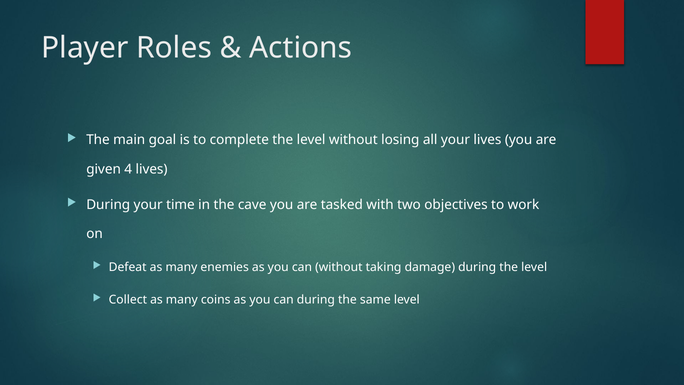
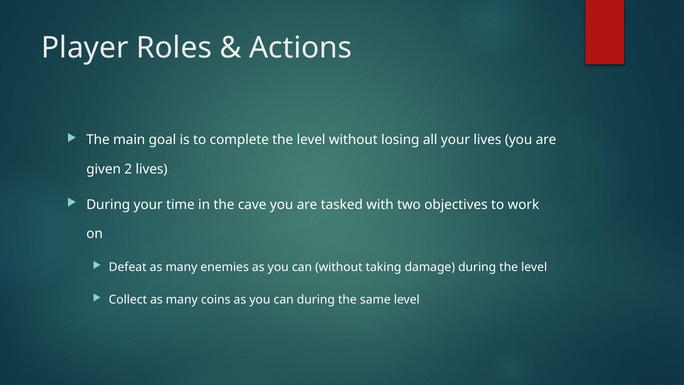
4: 4 -> 2 (128, 169)
